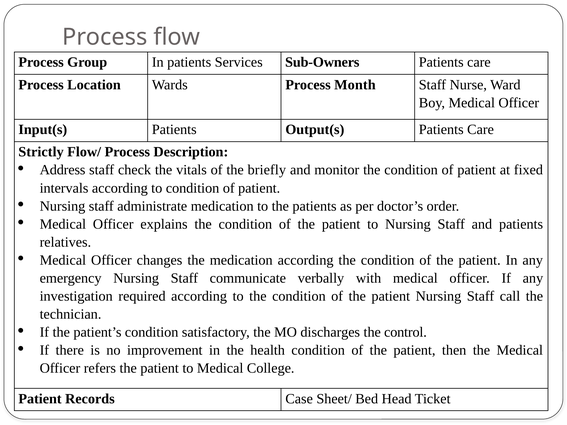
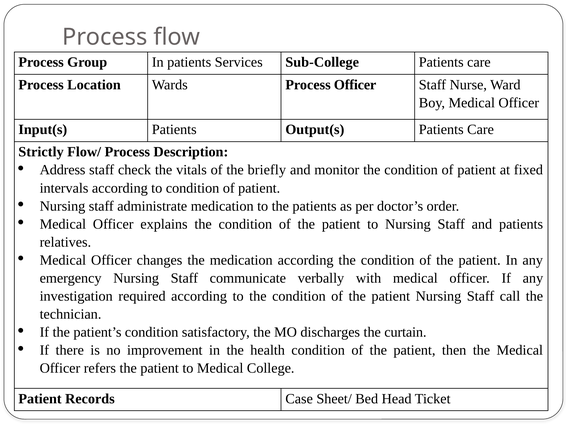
Sub-Owners: Sub-Owners -> Sub-College (322, 62)
Process Month: Month -> Officer (355, 85)
control: control -> curtain (405, 332)
